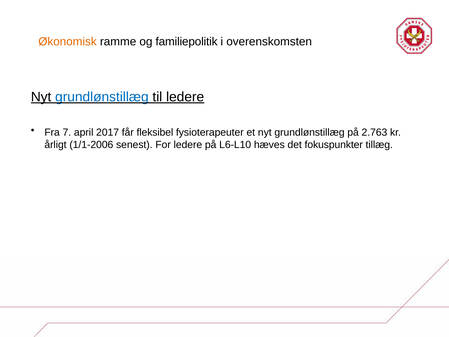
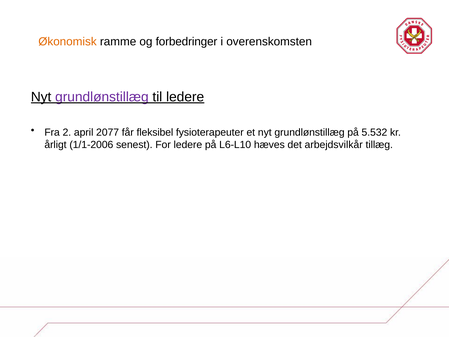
familiepolitik: familiepolitik -> forbedringer (187, 41)
grundlønstillæg colour: blue -> purple (102, 97)
7: 7 -> 2 (67, 132)
2017: 2017 -> 2077 (108, 132)
2.763: 2.763 -> 5.532 (374, 132)
fokuspunkter: fokuspunkter -> arbejdsvilkår (334, 145)
